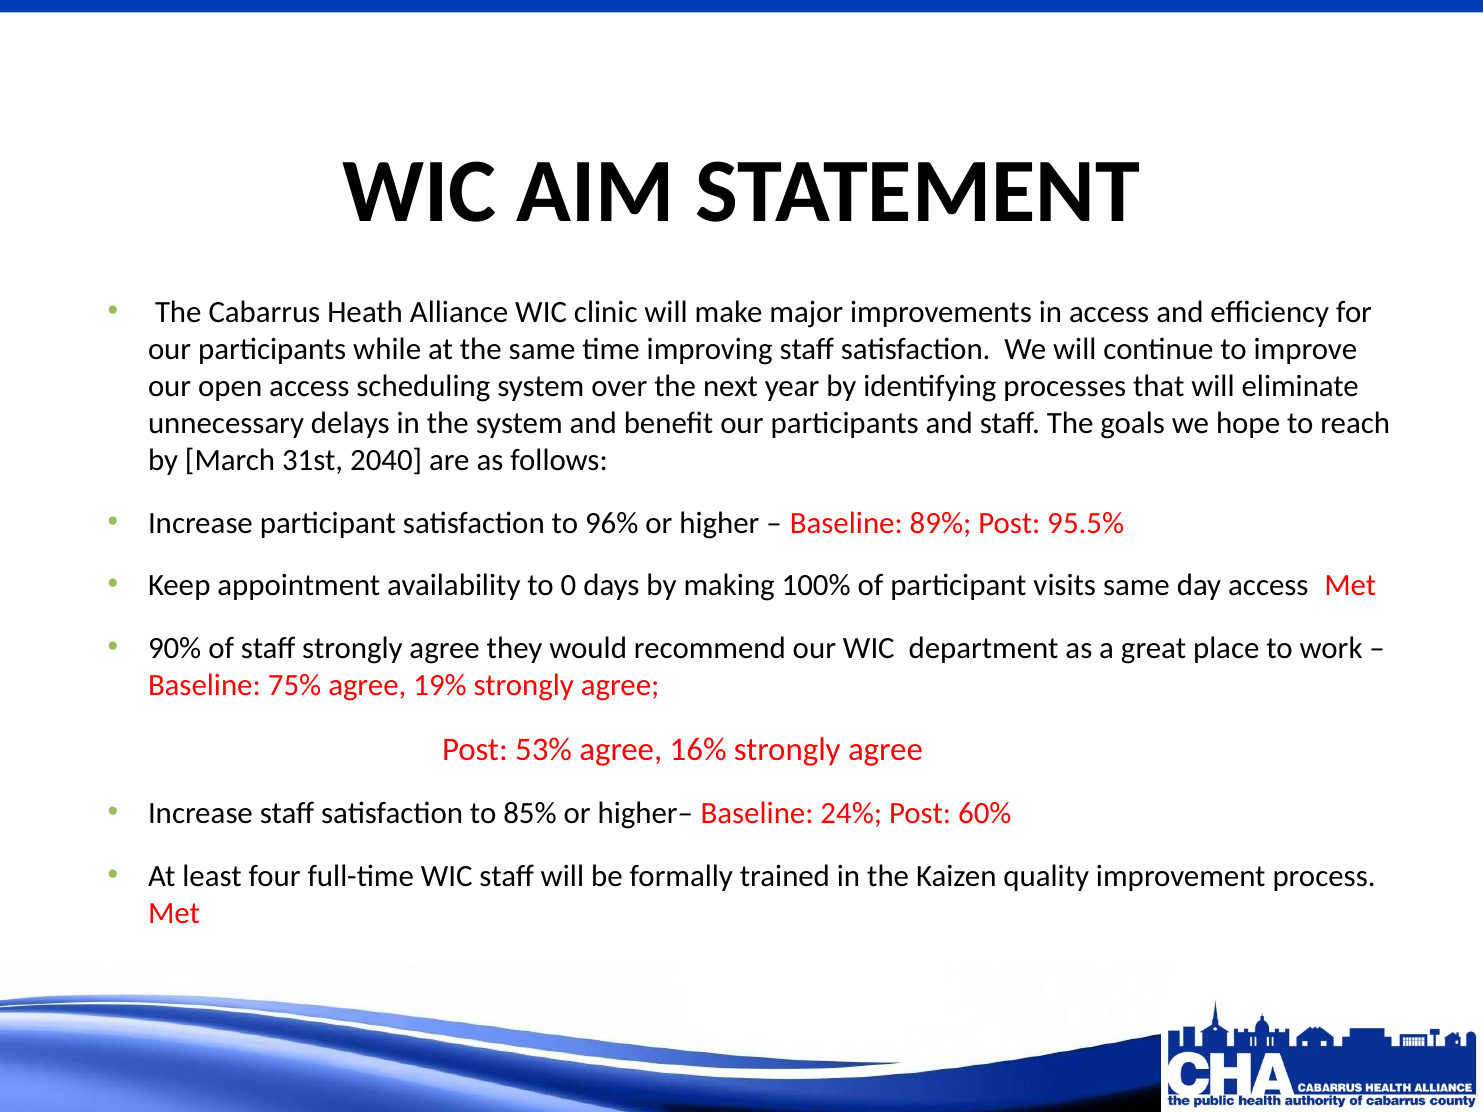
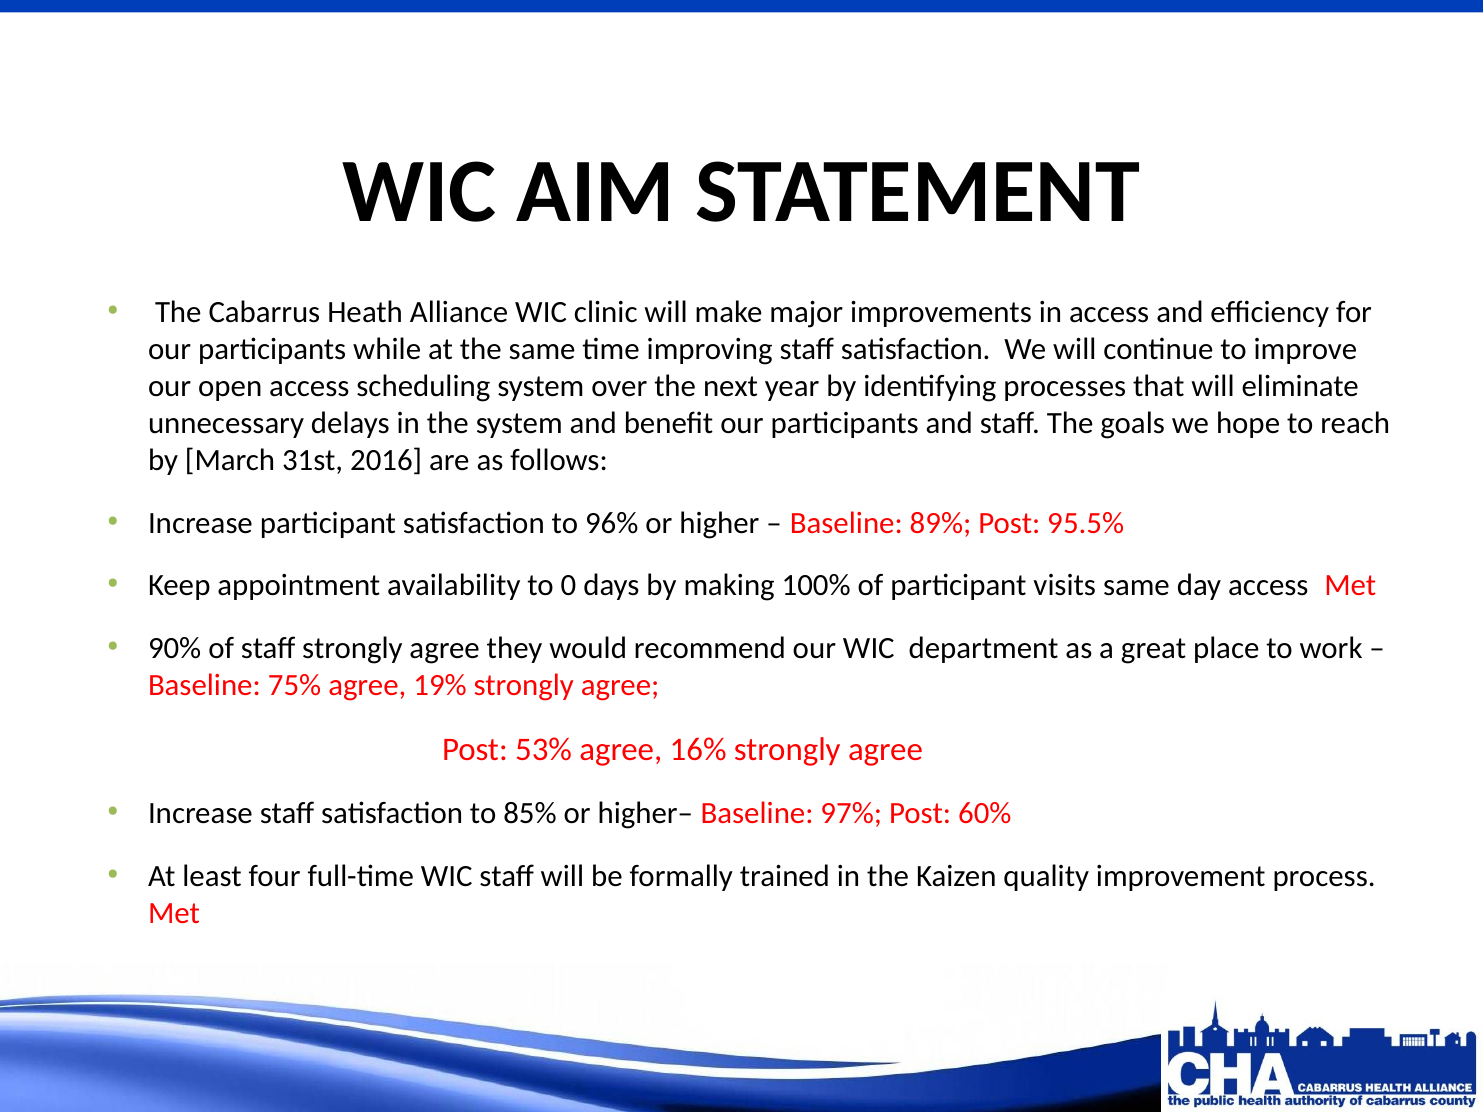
2040: 2040 -> 2016 (386, 461)
24%: 24% -> 97% (851, 814)
